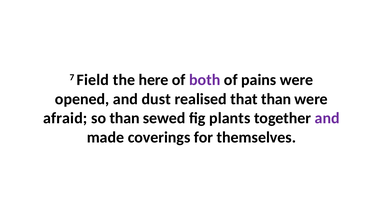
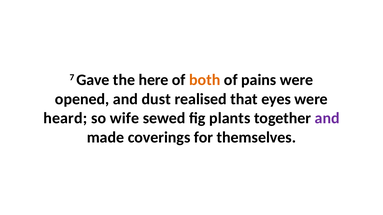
Field: Field -> Gave (93, 80)
both colour: purple -> orange (205, 80)
that than: than -> eyes (276, 99)
afraid: afraid -> heard (65, 118)
so than: than -> wife (124, 118)
